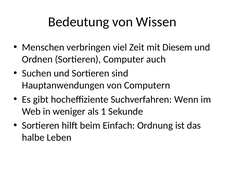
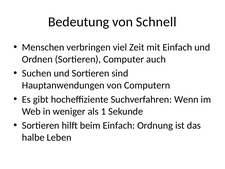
Wissen: Wissen -> Schnell (156, 22)
mit Diesem: Diesem -> Einfach (177, 47)
